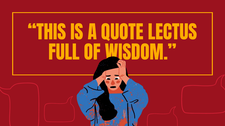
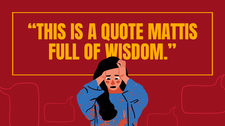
LECTUS: LECTUS -> MATTIS (173, 33)
